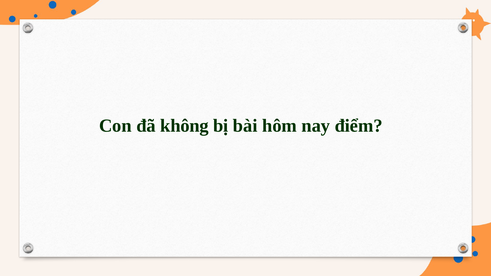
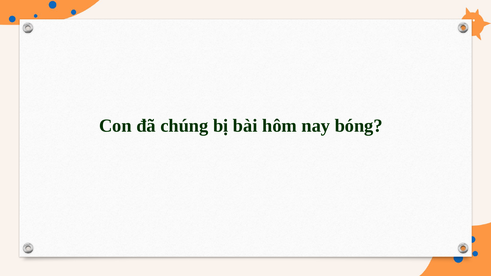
không: không -> chúng (184, 126)
điểm: điểm -> bóng (359, 126)
